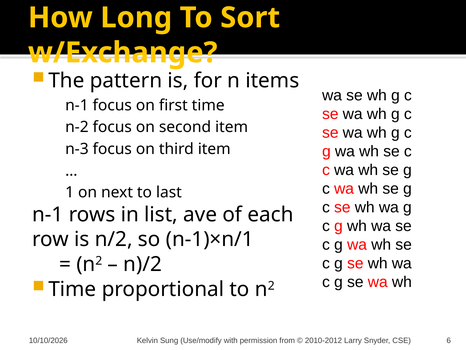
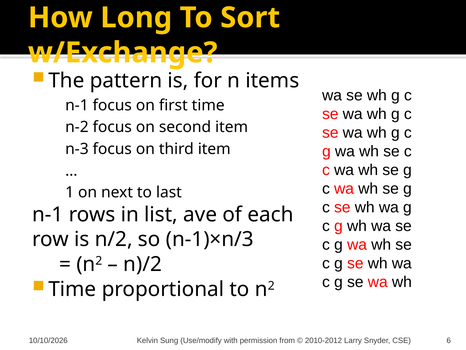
n-1)×n/1: n-1)×n/1 -> n-1)×n/3 (210, 239)
